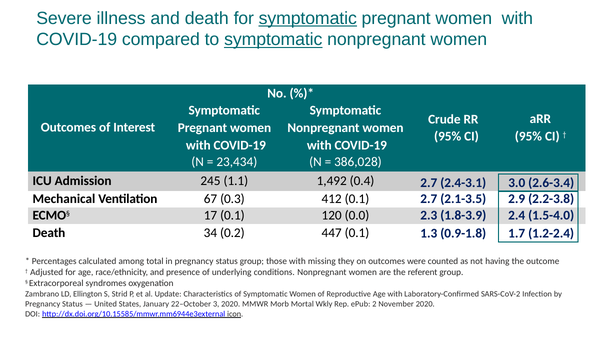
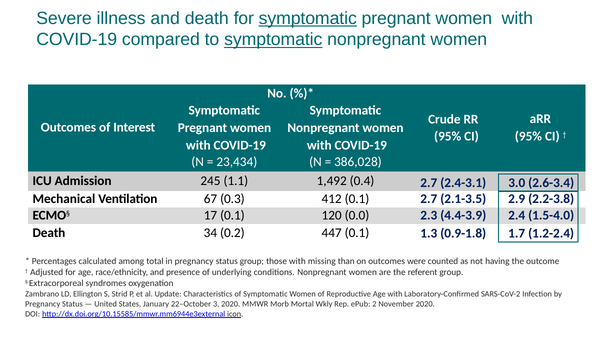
1.8-3.9: 1.8-3.9 -> 4.4-3.9 (463, 215)
they: they -> than (346, 261)
